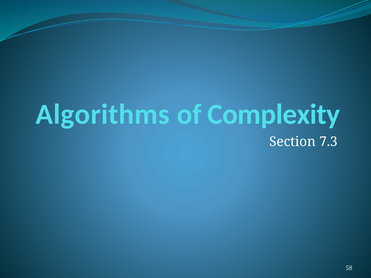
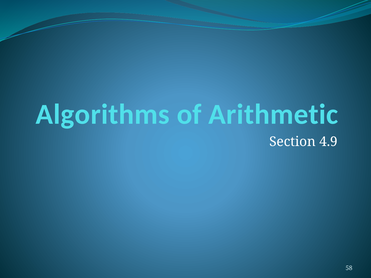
Complexity: Complexity -> Arithmetic (273, 115)
7.3: 7.3 -> 4.9 (328, 142)
